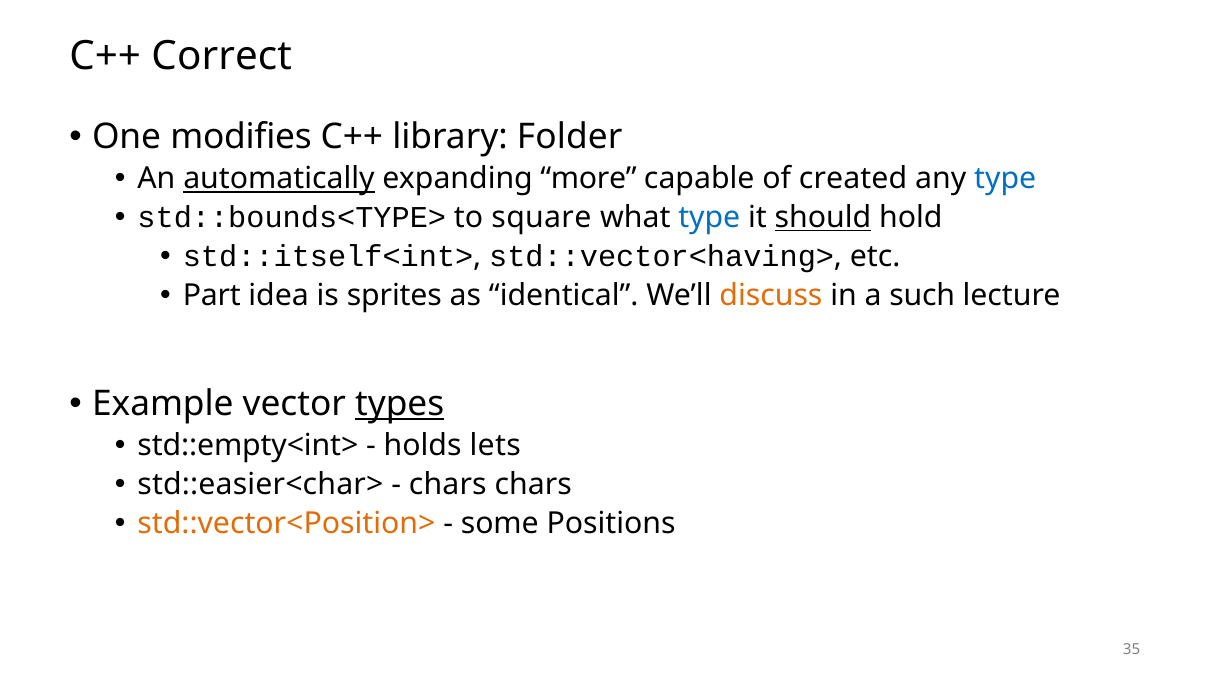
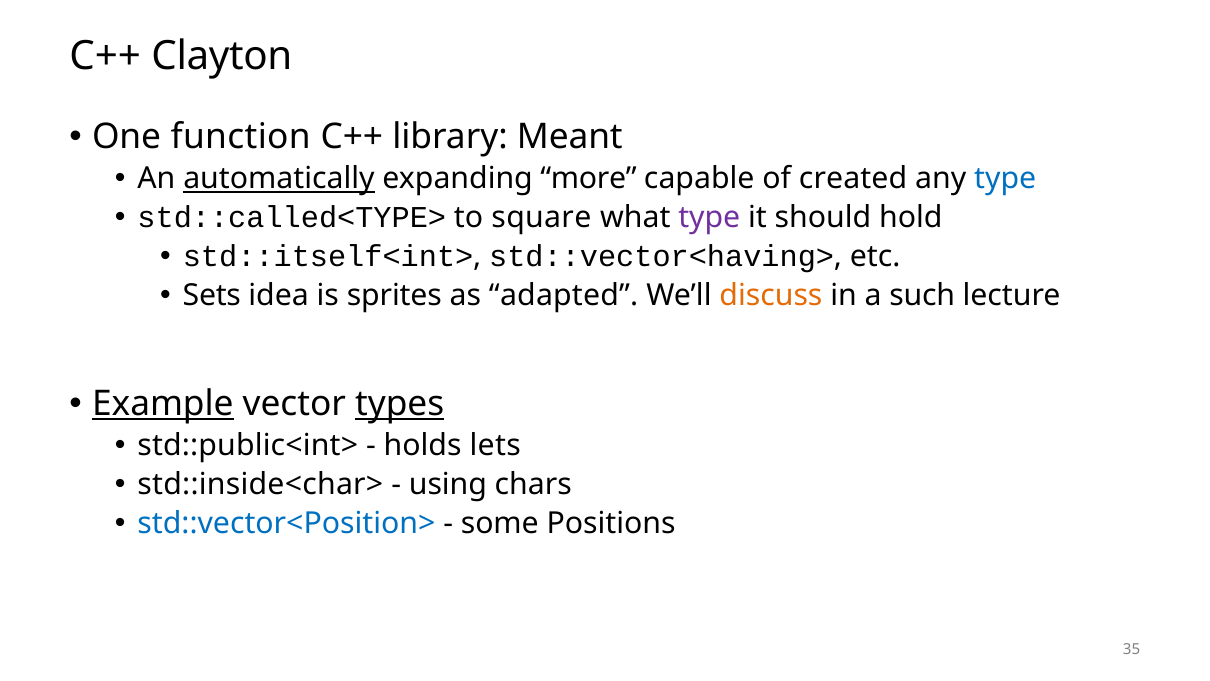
Correct: Correct -> Clayton (222, 56)
modifies: modifies -> function (241, 137)
Folder: Folder -> Meant (570, 137)
std::bounds<TYPE>: std::bounds<TYPE> -> std::called<TYPE> (292, 217)
type colour: blue -> purple (709, 217)
should underline: present -> none (823, 217)
Part: Part -> Sets (212, 295)
identical: identical -> adapted (564, 295)
Example underline: none -> present (163, 404)
std::empty<int>: std::empty<int> -> std::public<int> (248, 446)
std::easier<char>: std::easier<char> -> std::inside<char> (260, 485)
chars: chars -> using (448, 485)
std::vector<Position> colour: orange -> blue (286, 524)
